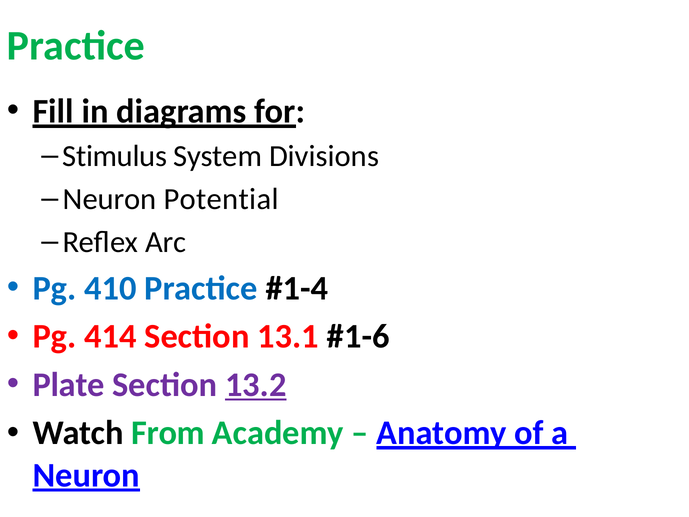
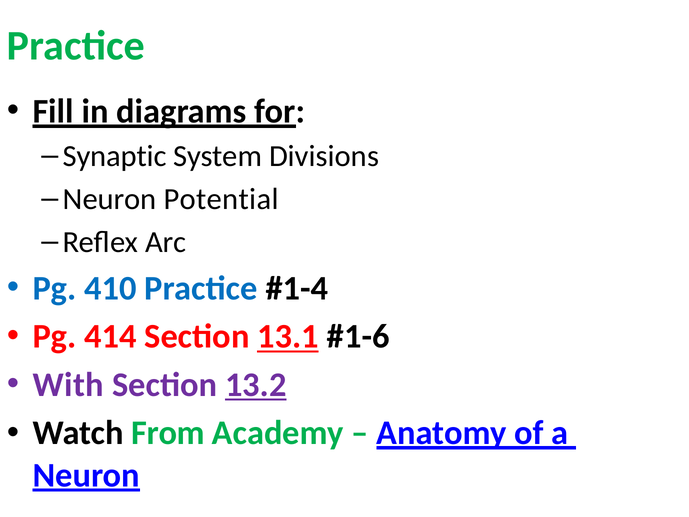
Stimulus: Stimulus -> Synaptic (115, 156)
13.1 underline: none -> present (288, 336)
Plate: Plate -> With (68, 385)
